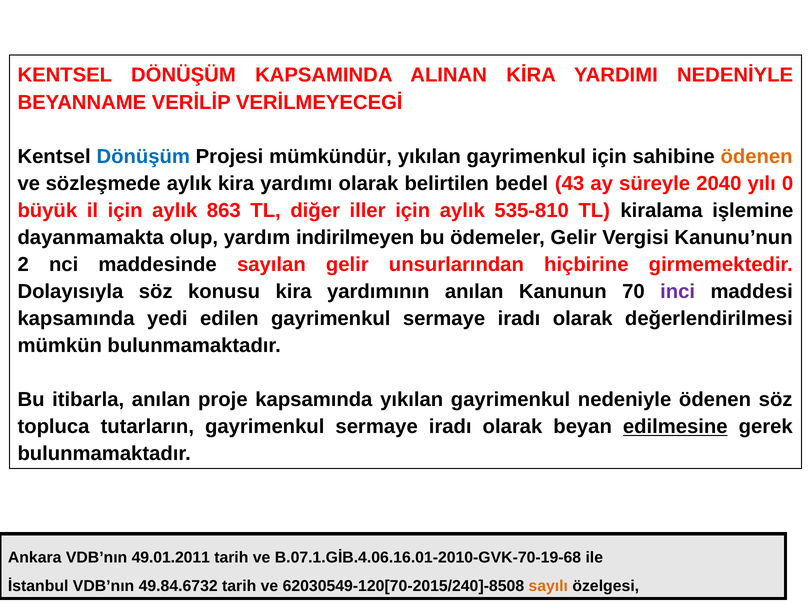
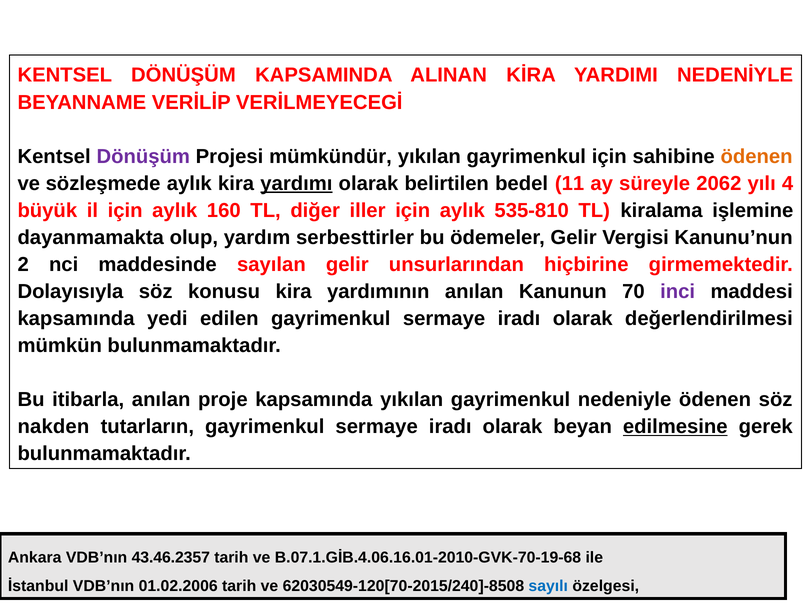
Dönüşüm colour: blue -> purple (143, 156)
yardımı underline: none -> present (296, 184)
43: 43 -> 11 (570, 184)
2040: 2040 -> 2062 (719, 184)
0: 0 -> 4 (788, 184)
863: 863 -> 160 (224, 211)
indirilmeyen: indirilmeyen -> serbesttirler (355, 238)
topluca: topluca -> nakden (53, 427)
49.01.2011: 49.01.2011 -> 43.46.2357 (171, 558)
49.84.6732: 49.84.6732 -> 01.02.2006 (178, 586)
sayılı colour: orange -> blue (548, 586)
